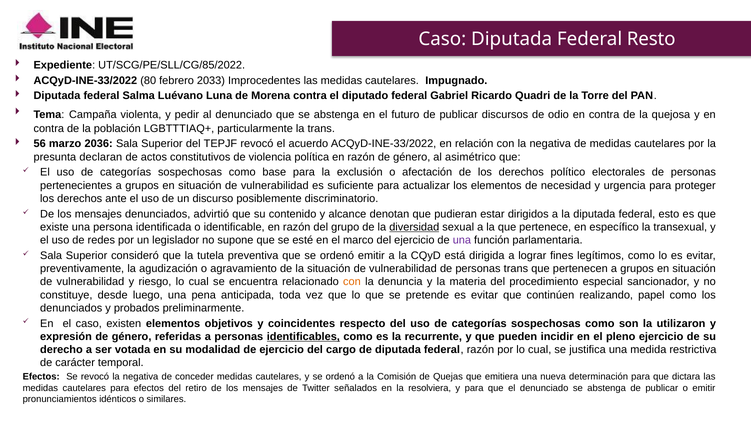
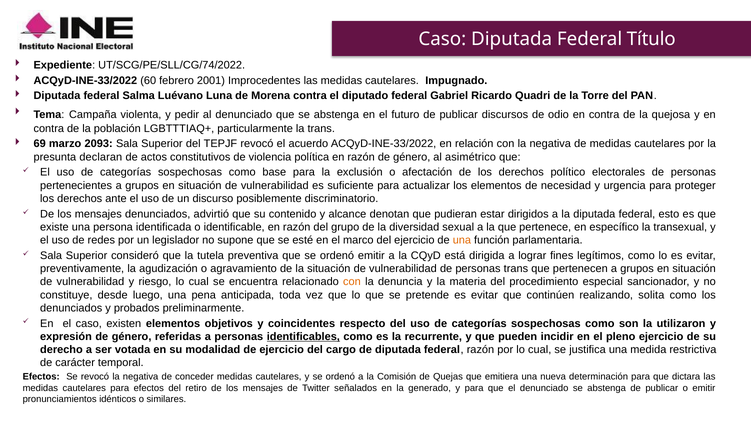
Resto: Resto -> Título (651, 39)
UT/SCG/PE/SLL/CG/85/2022: UT/SCG/PE/SLL/CG/85/2022 -> UT/SCG/PE/SLL/CG/74/2022 (172, 65)
80: 80 -> 60 (148, 80)
2033: 2033 -> 2001 (211, 80)
56: 56 -> 69 (40, 144)
2036: 2036 -> 2093 (99, 144)
diversidad underline: present -> none (414, 227)
una colour: purple -> orange (462, 240)
papel: papel -> solita (651, 295)
resolviera: resolviera -> generado (430, 388)
